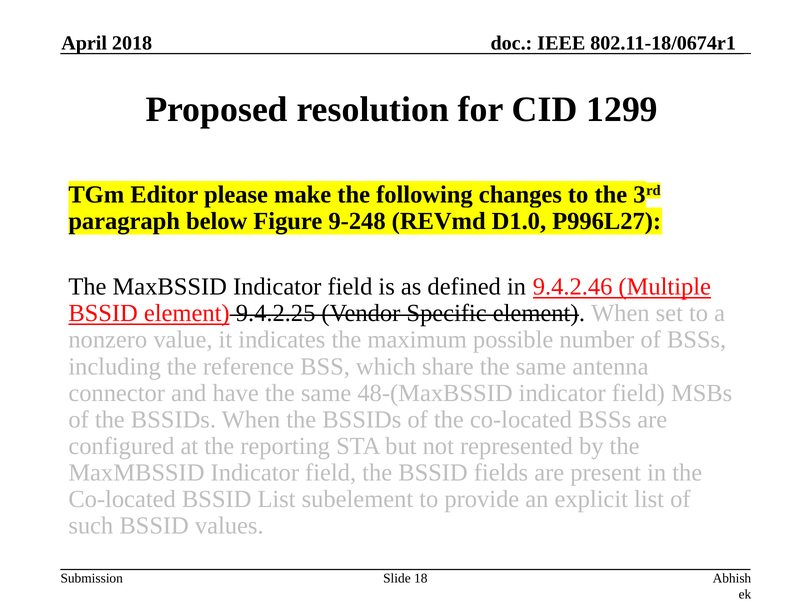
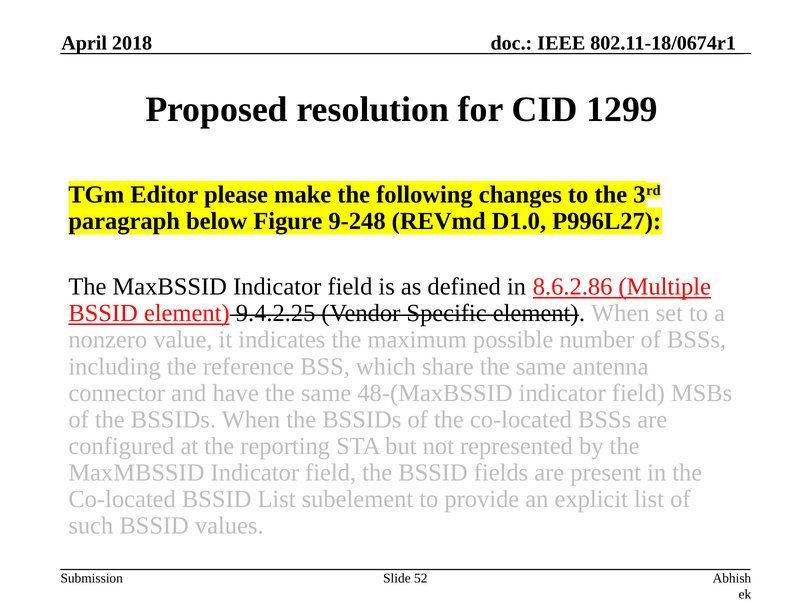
9.4.2.46: 9.4.2.46 -> 8.6.2.86 (573, 287)
18: 18 -> 52 (421, 578)
